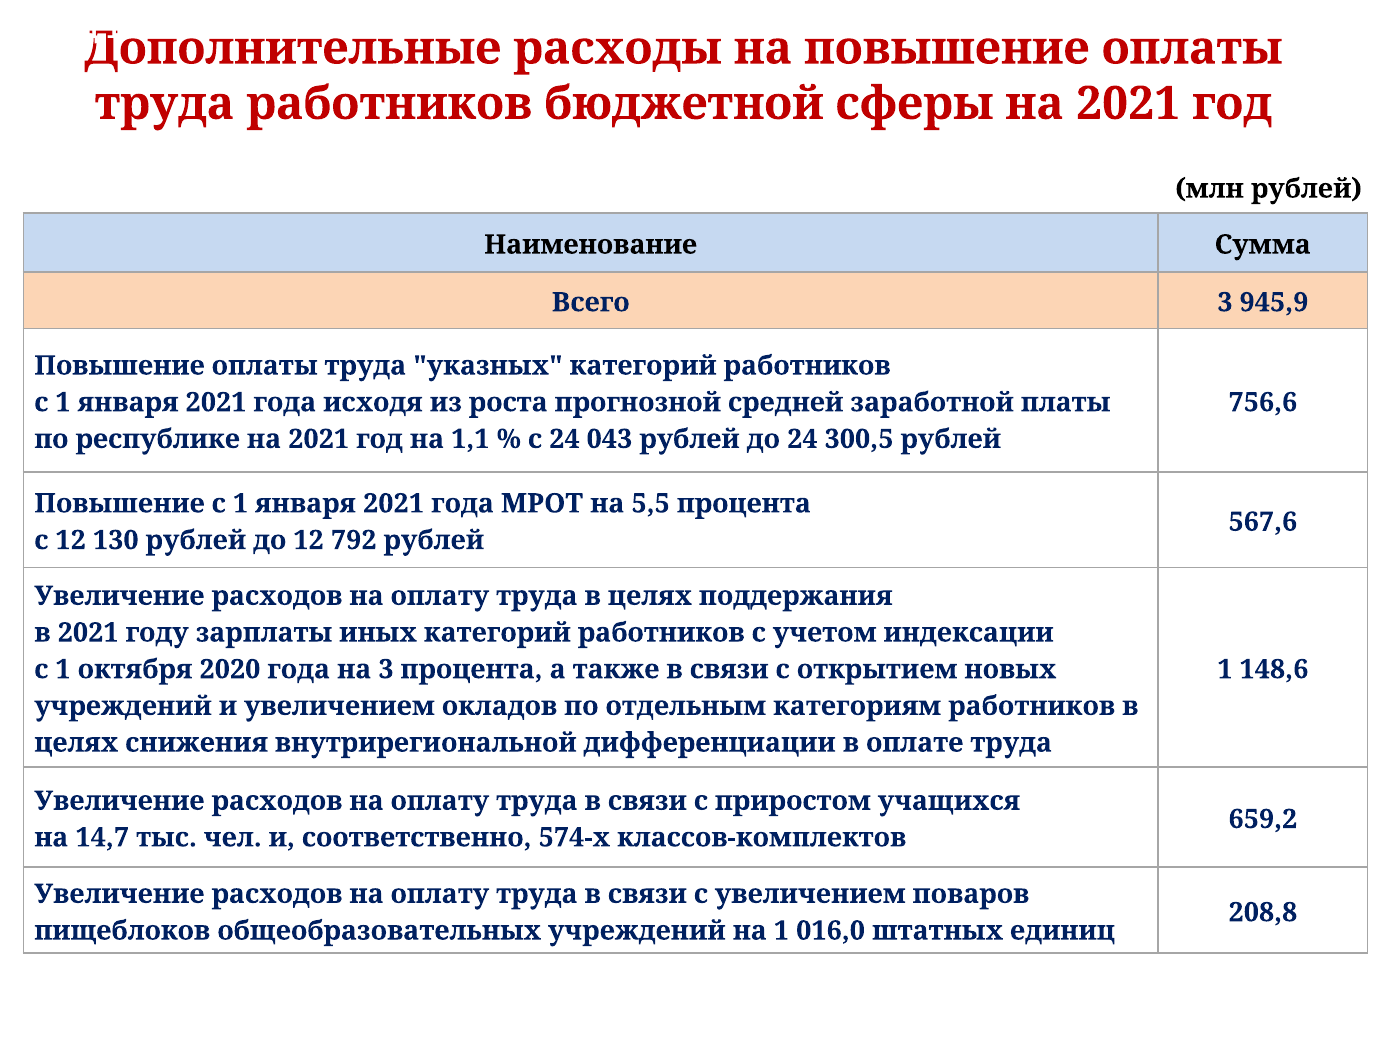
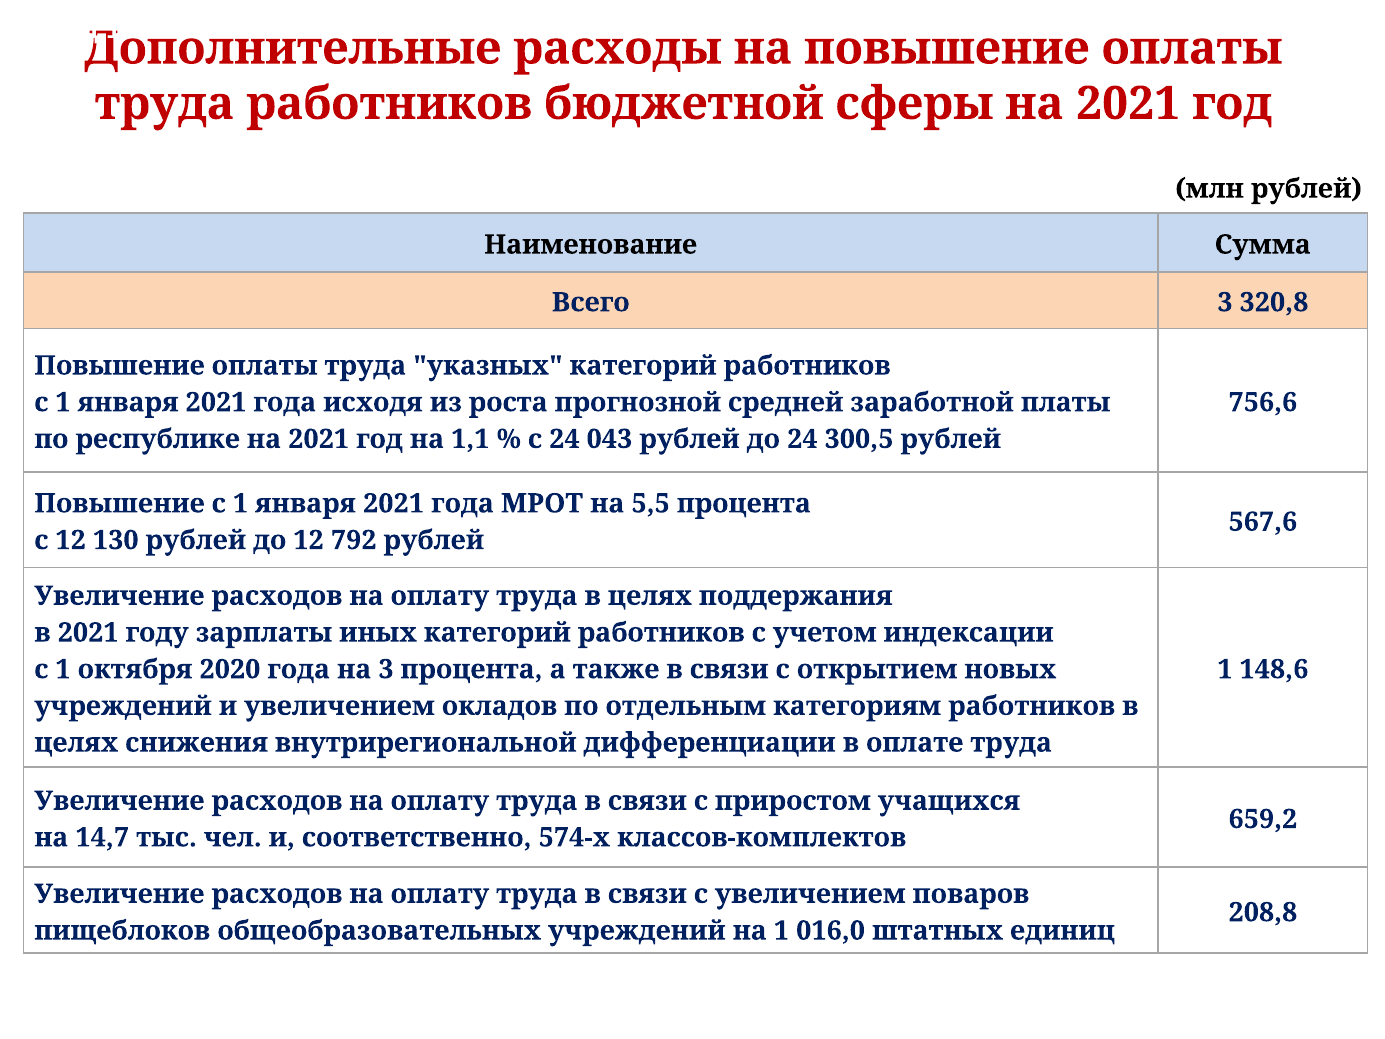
945,9: 945,9 -> 320,8 (1274, 302)
